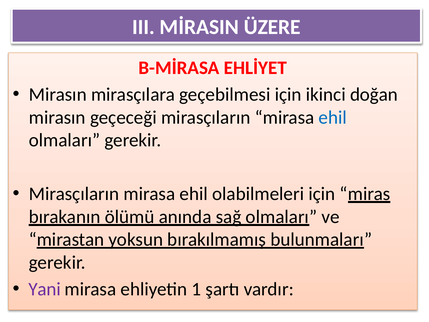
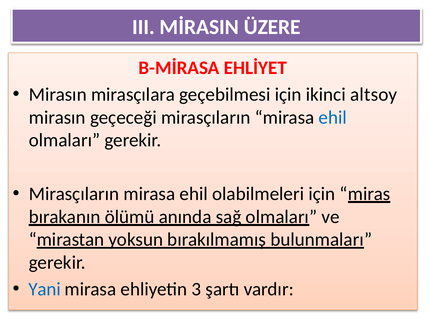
doğan: doğan -> altsoy (374, 94)
Yani colour: purple -> blue (45, 289)
1: 1 -> 3 (196, 289)
